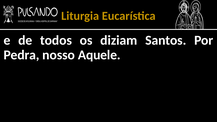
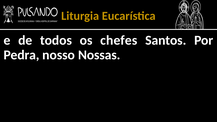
diziam: diziam -> chefes (119, 40)
Aquele: Aquele -> Nossas (99, 55)
